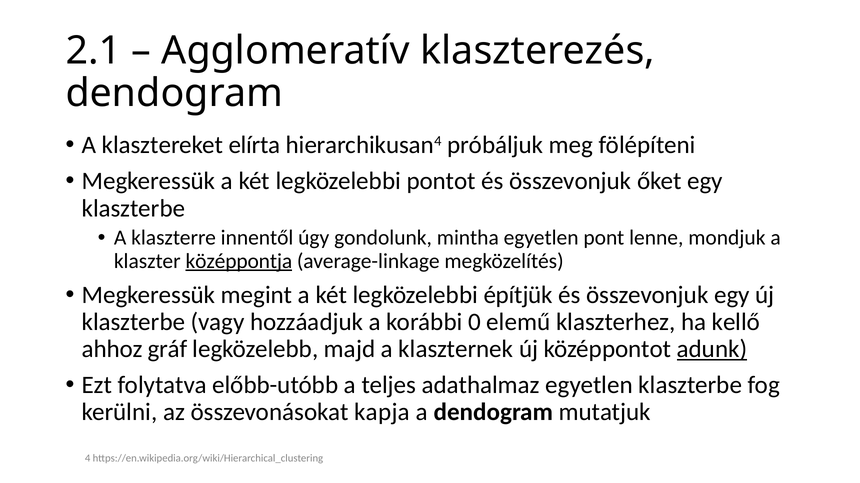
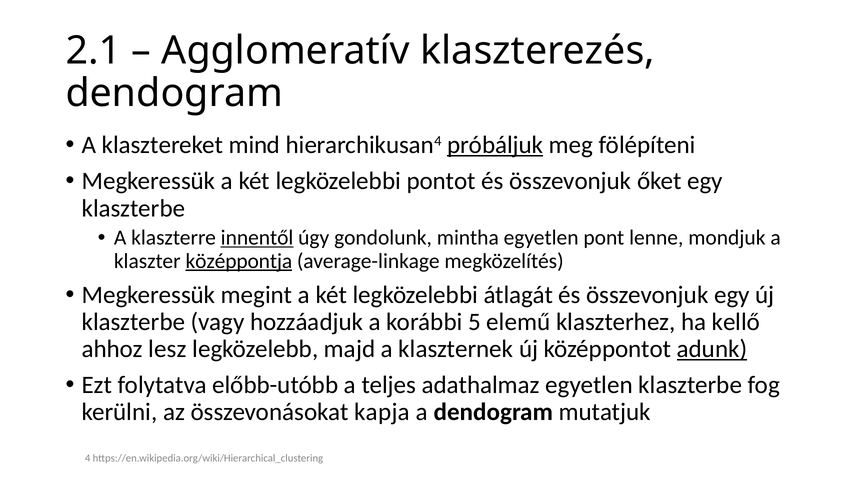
elírta: elírta -> mind (254, 145)
próbáljuk underline: none -> present (495, 145)
innentől underline: none -> present (257, 238)
építjük: építjük -> átlagát (518, 296)
0: 0 -> 5 (474, 323)
gráf: gráf -> lesz (167, 350)
